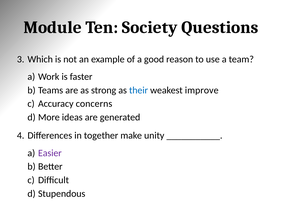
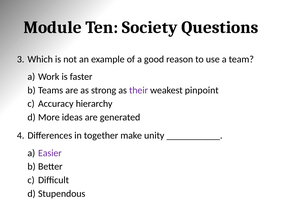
their colour: blue -> purple (139, 90)
improve: improve -> pinpoint (202, 90)
concerns: concerns -> hierarchy (94, 103)
